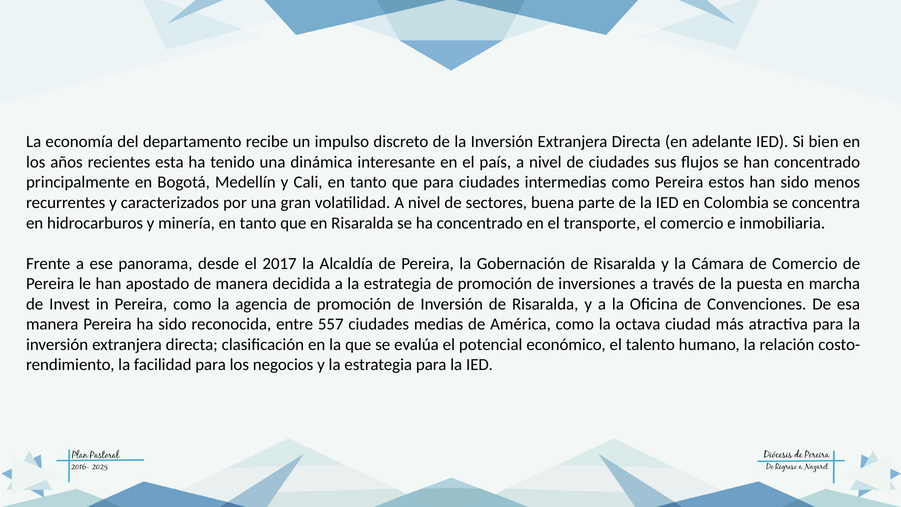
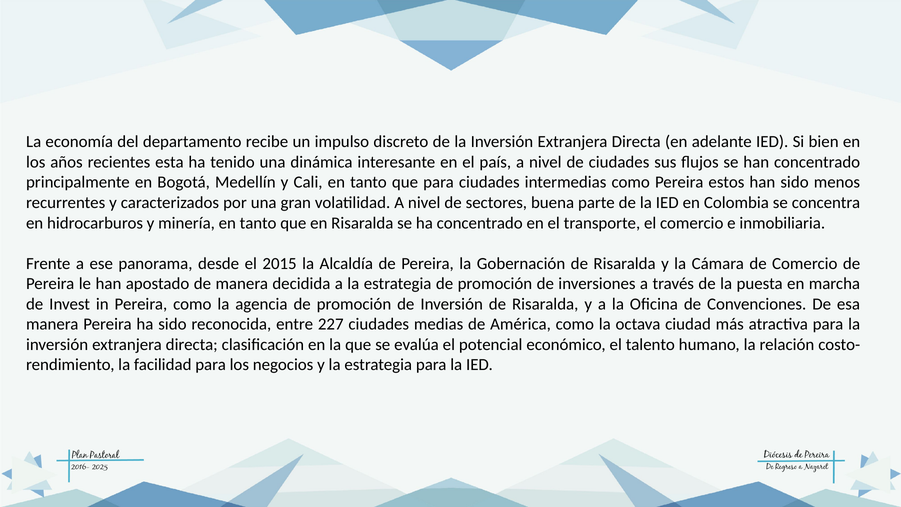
2017: 2017 -> 2015 (280, 263)
557: 557 -> 227 (331, 324)
